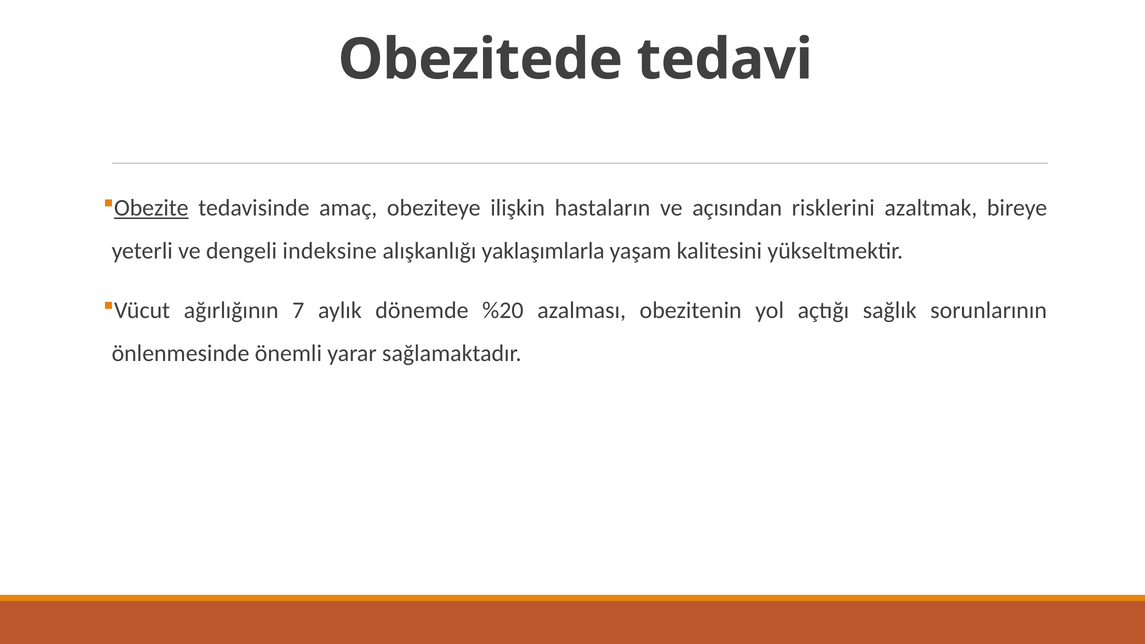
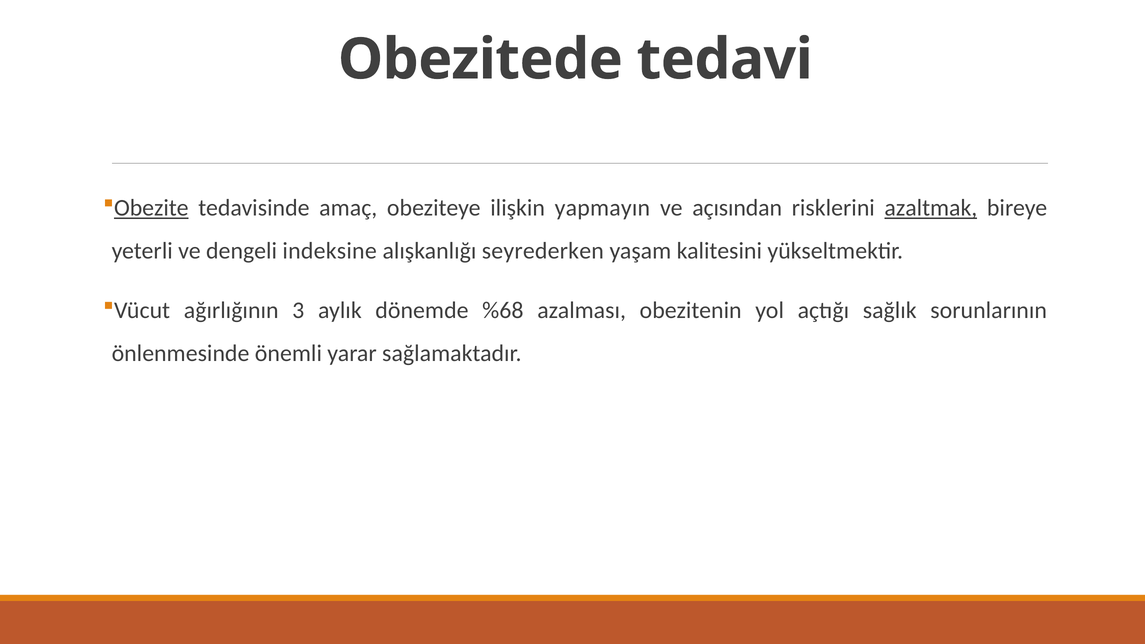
hastaların: hastaların -> yapmayın (602, 208)
azaltmak underline: none -> present (931, 208)
yaklaşımlarla: yaklaşımlarla -> seyrederken (543, 251)
7: 7 -> 3 (298, 311)
%20: %20 -> %68 (503, 311)
